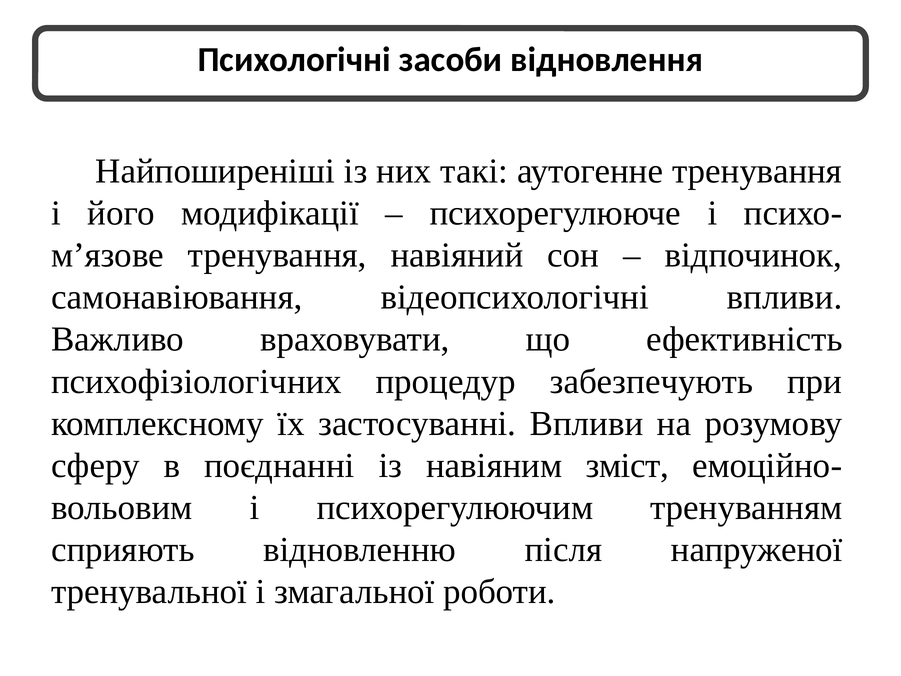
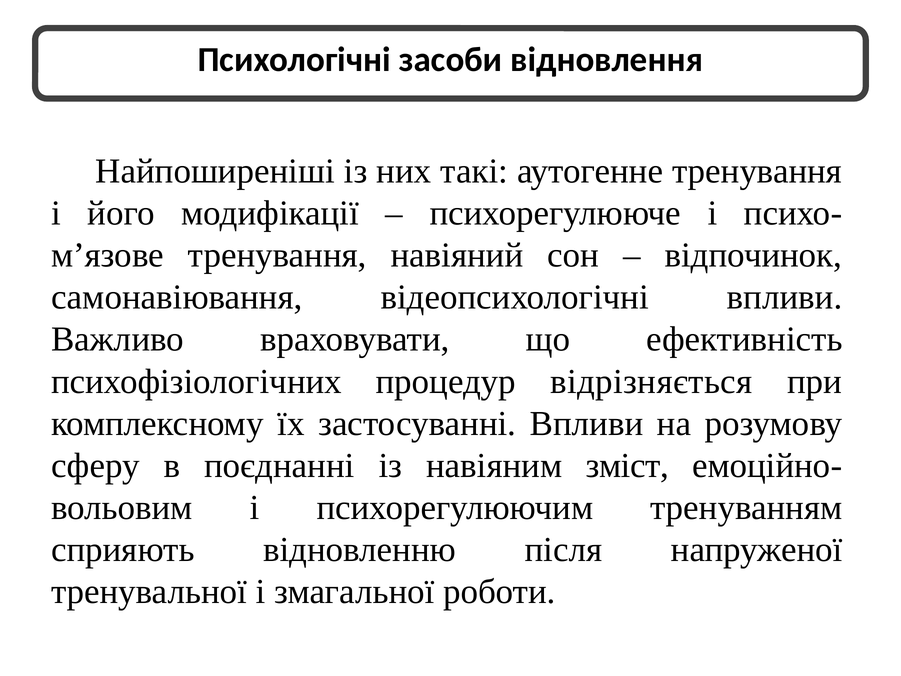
забезпечують: забезпечують -> відрізняється (651, 381)
